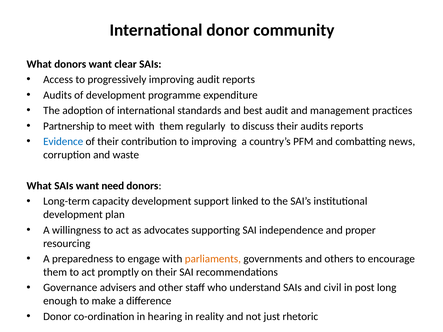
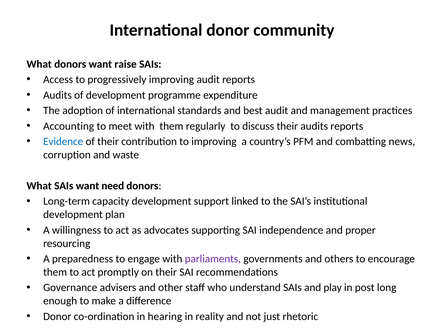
clear: clear -> raise (126, 64)
Partnership: Partnership -> Accounting (69, 126)
parliaments colour: orange -> purple (213, 259)
civil: civil -> play (333, 288)
